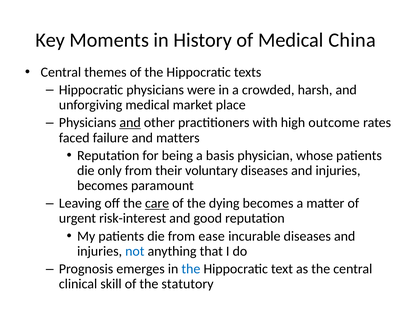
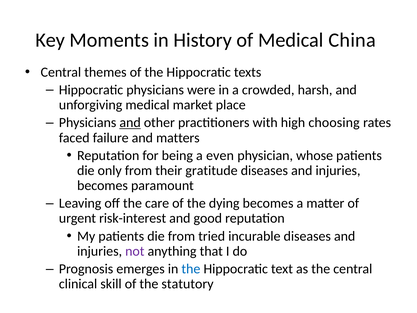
outcome: outcome -> choosing (334, 123)
basis: basis -> even (220, 155)
voluntary: voluntary -> gratitude (211, 170)
care underline: present -> none (157, 203)
ease: ease -> tried (212, 236)
not colour: blue -> purple (135, 251)
